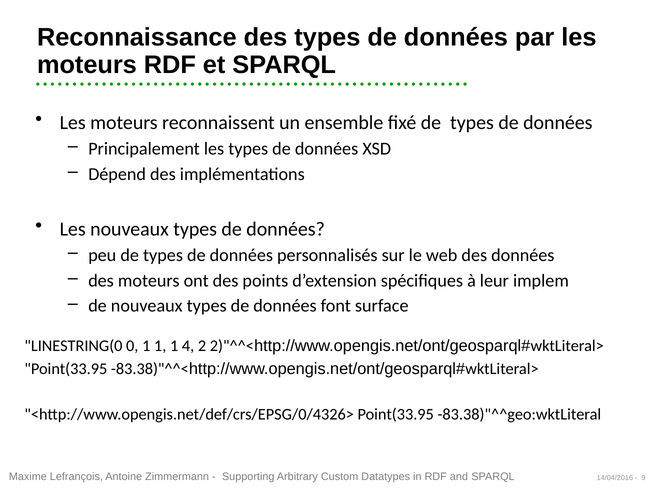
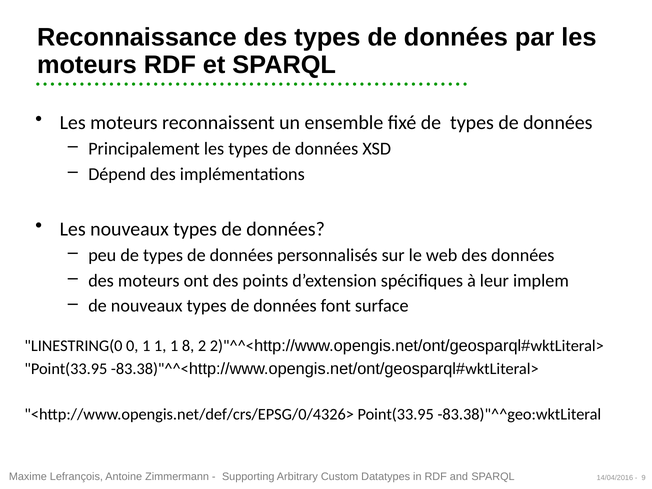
4: 4 -> 8 (188, 346)
